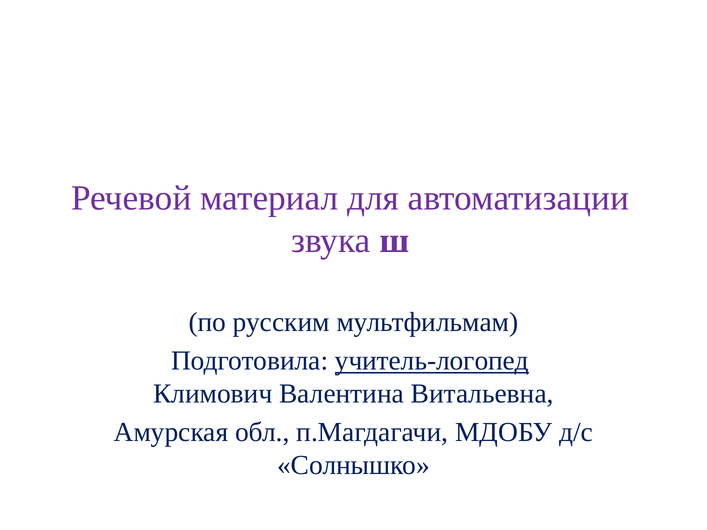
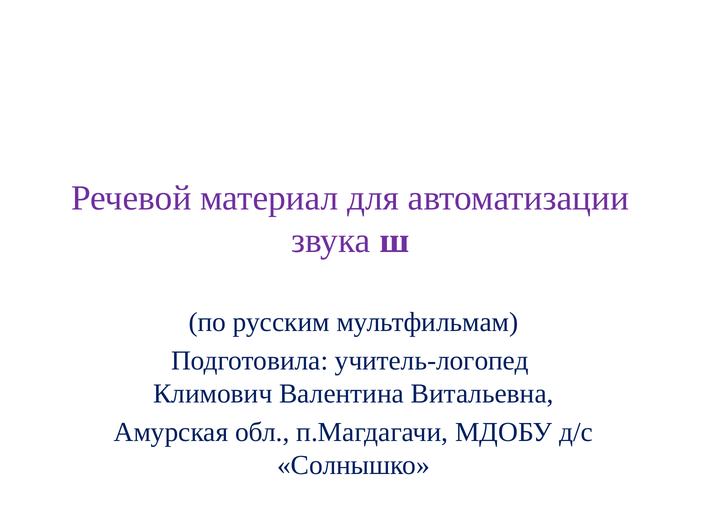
учитель-логопед underline: present -> none (432, 361)
